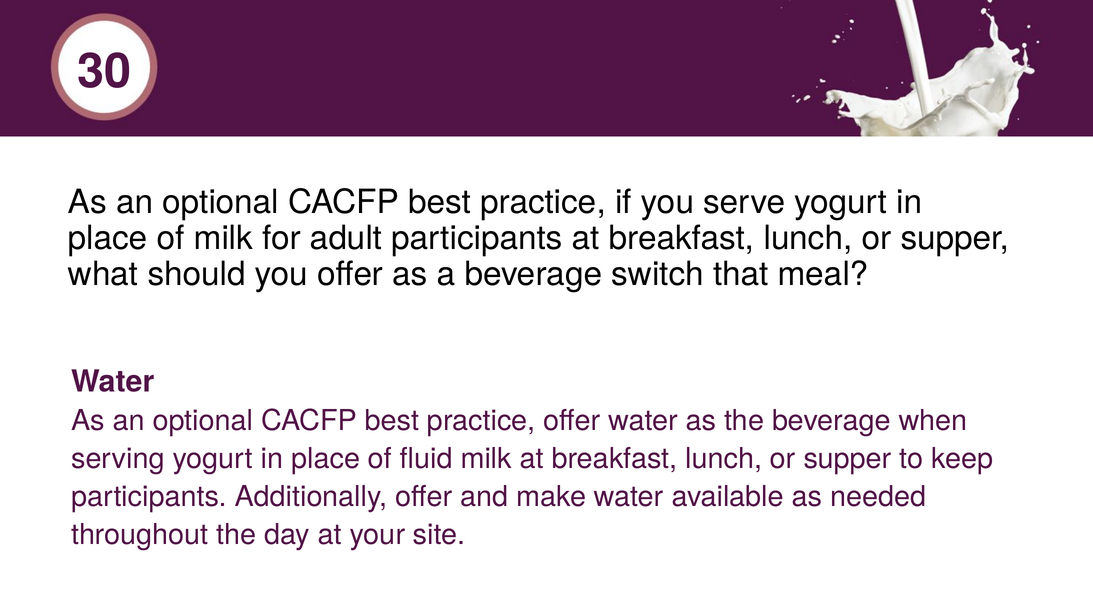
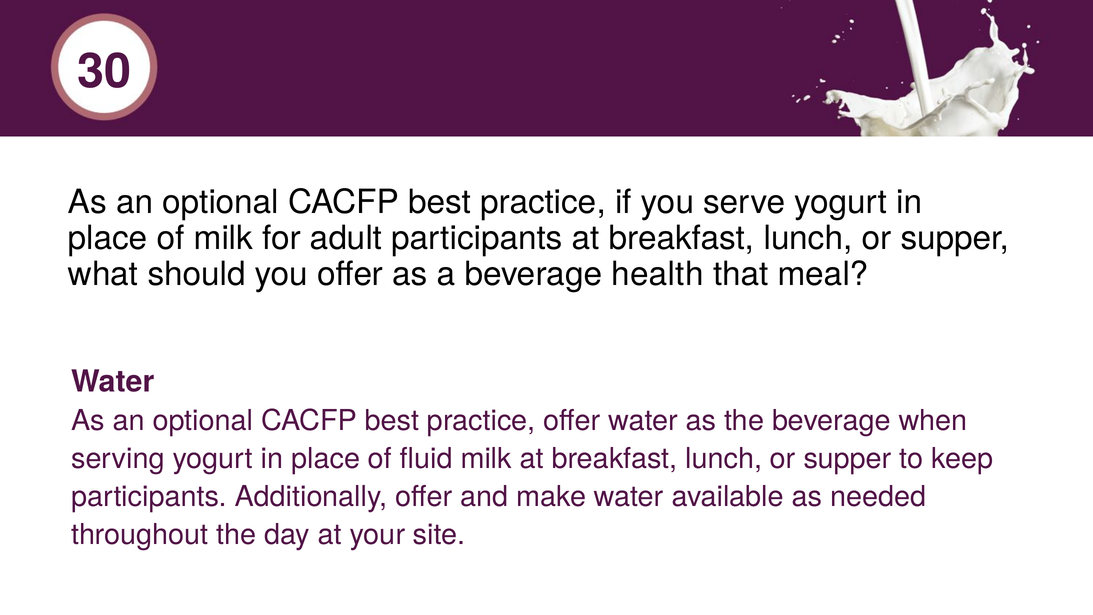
switch: switch -> health (657, 274)
